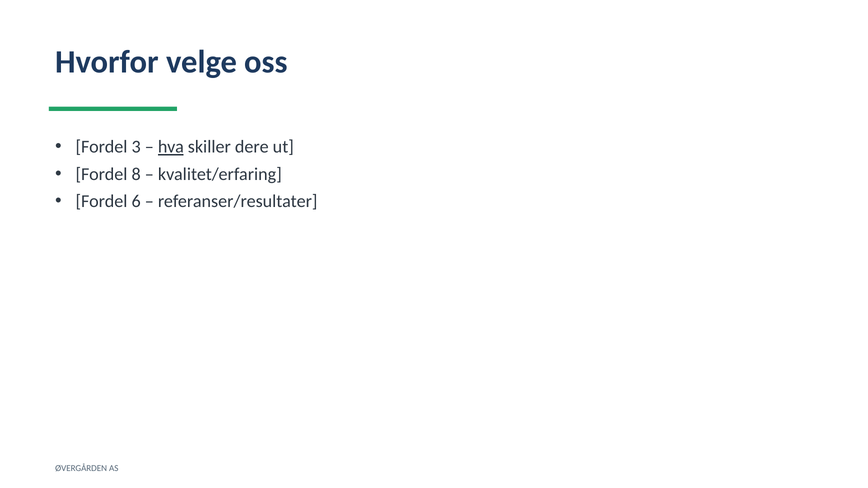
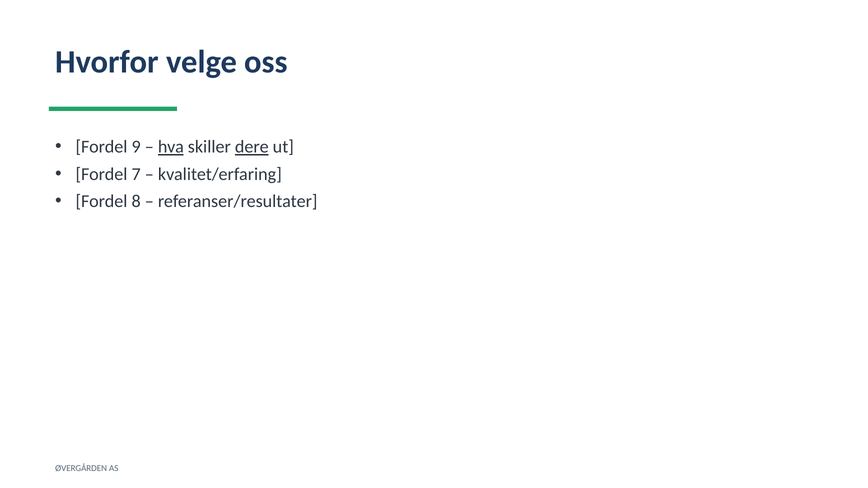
3: 3 -> 9 (136, 147)
dere underline: none -> present (252, 147)
8: 8 -> 7 (136, 174)
6: 6 -> 8 (136, 201)
